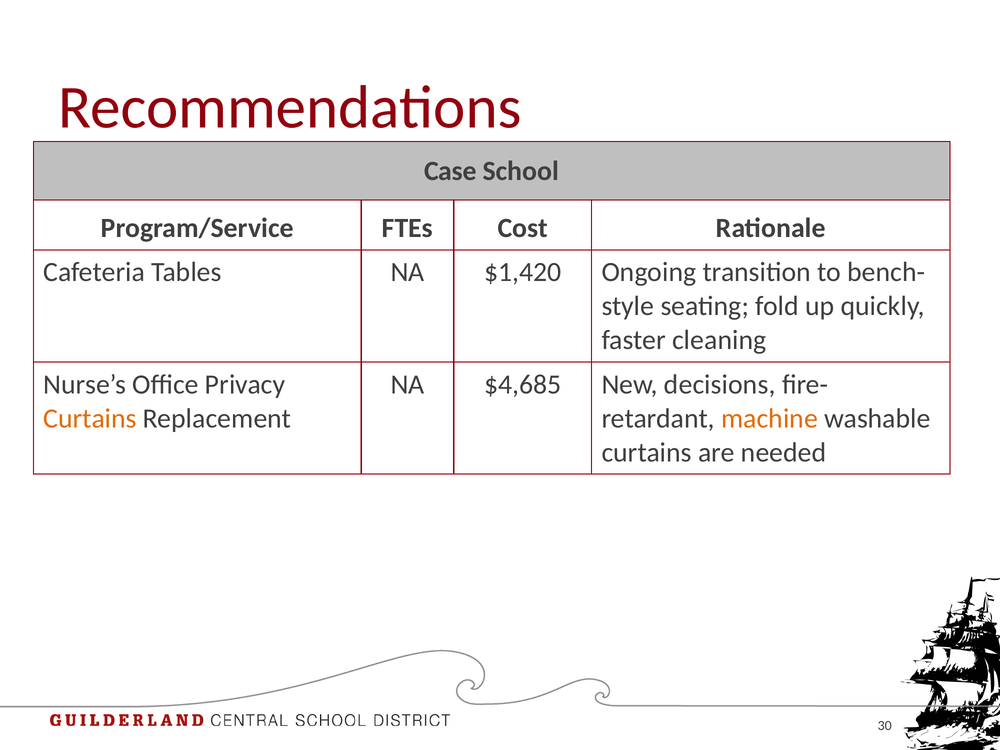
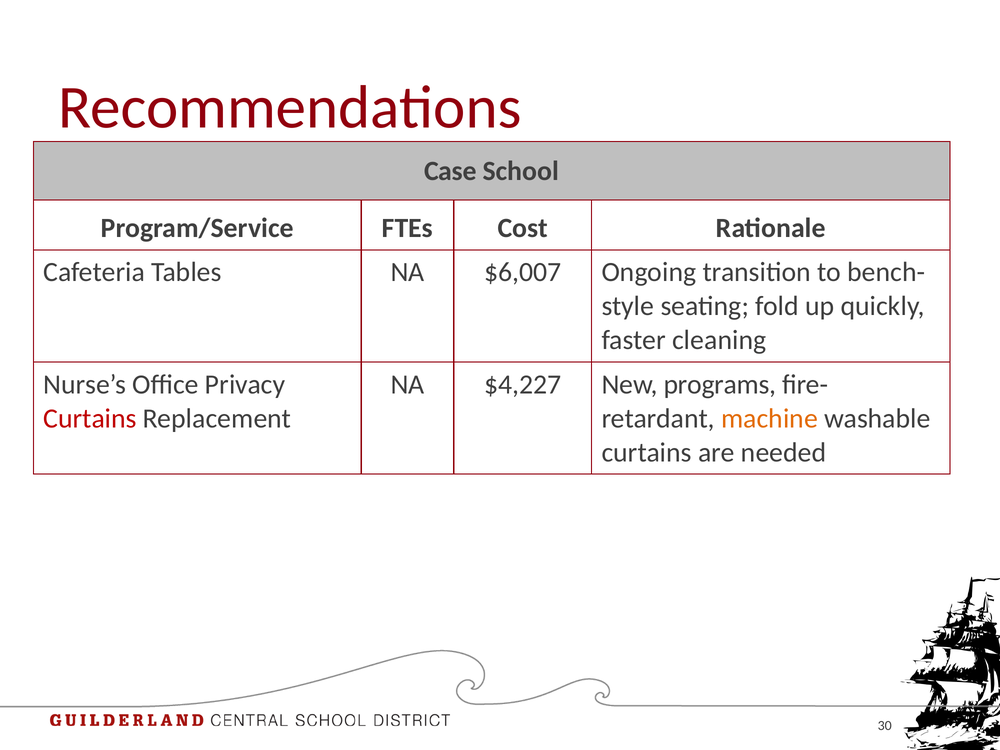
$1,420: $1,420 -> $6,007 (523, 272)
$4,685: $4,685 -> $4,227 (523, 384)
decisions: decisions -> programs (720, 384)
Curtains colour: orange -> red (90, 418)
